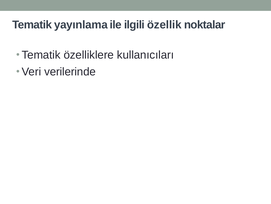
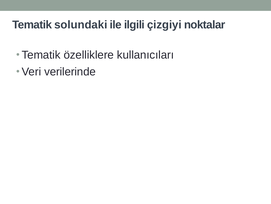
yayınlama: yayınlama -> solundaki (81, 25)
özellik: özellik -> çizgiyi (164, 25)
